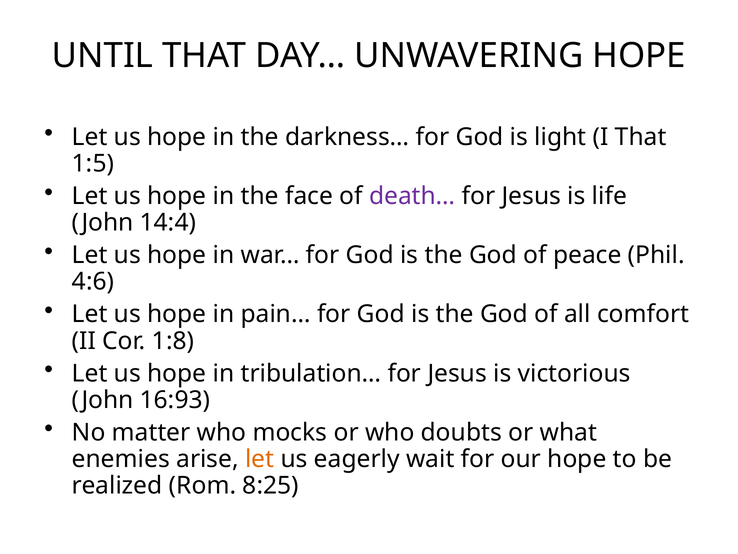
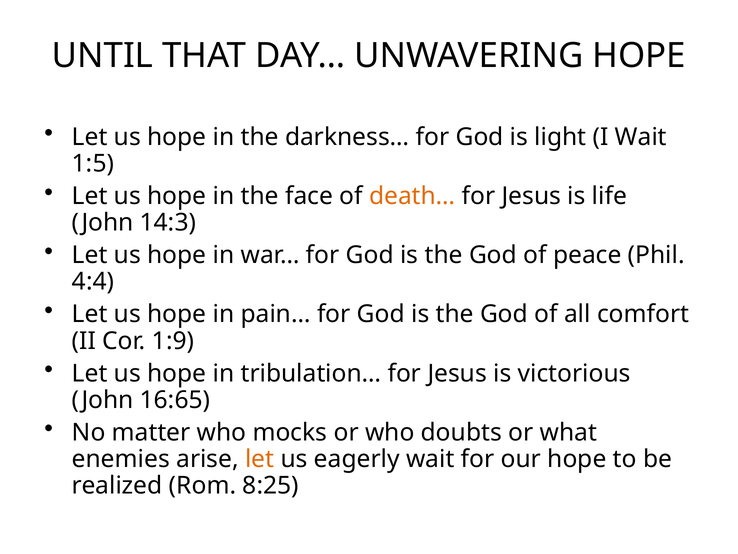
I That: That -> Wait (641, 137)
death… colour: purple -> orange (412, 196)
14:4: 14:4 -> 14:3 (168, 223)
4:6: 4:6 -> 4:4 (93, 282)
1:8: 1:8 -> 1:9 (173, 341)
16:93: 16:93 -> 16:65 (175, 400)
